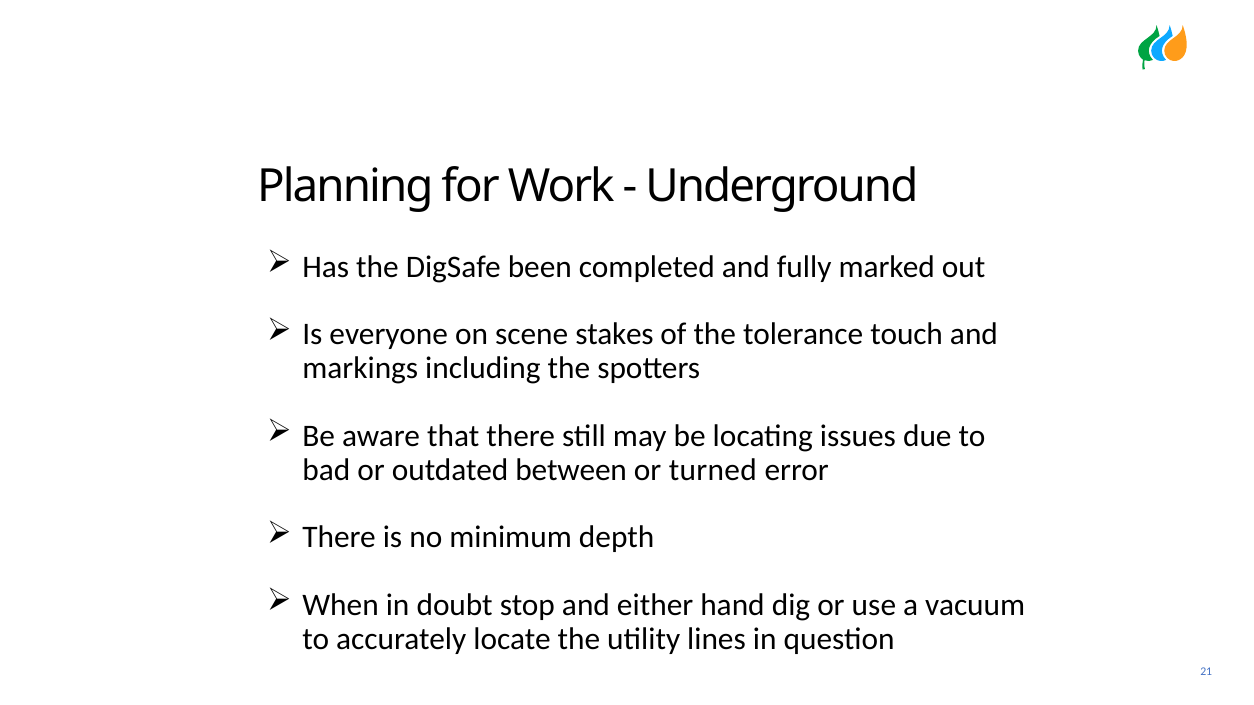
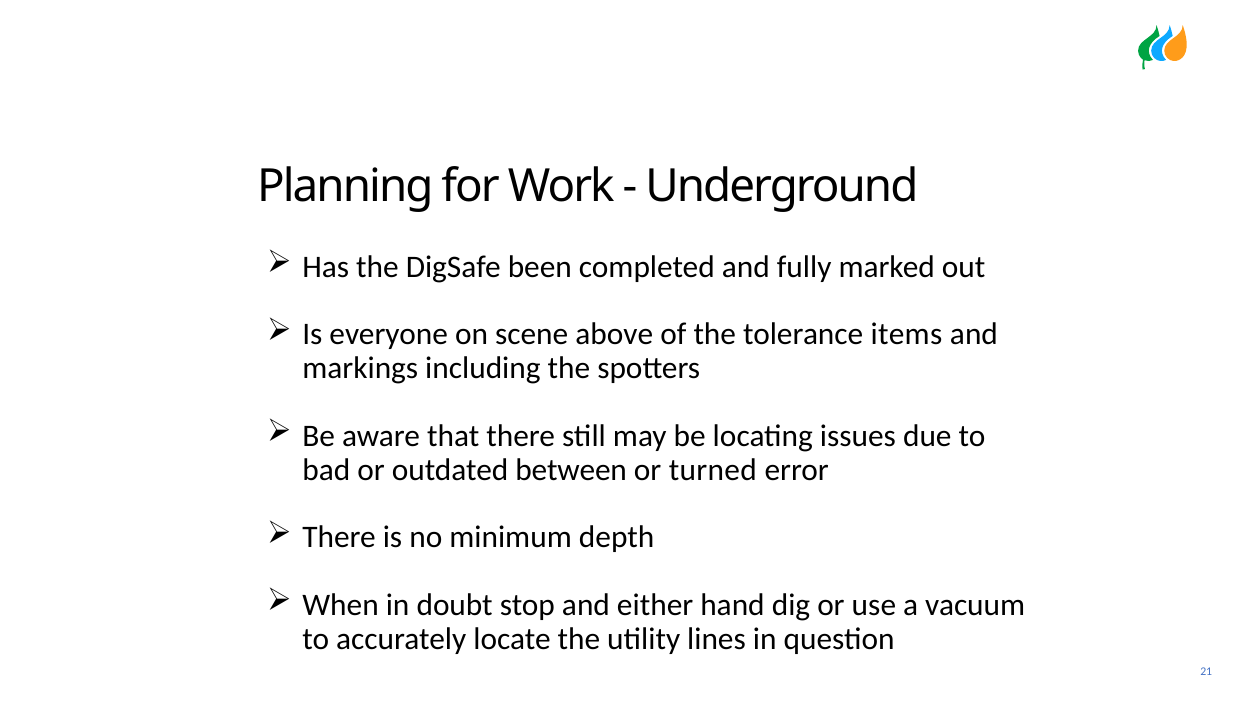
stakes: stakes -> above (614, 335)
touch: touch -> items (906, 335)
